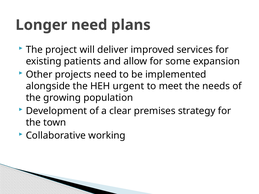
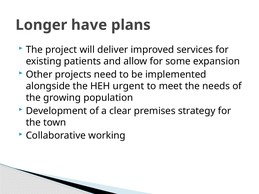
Longer need: need -> have (89, 25)
